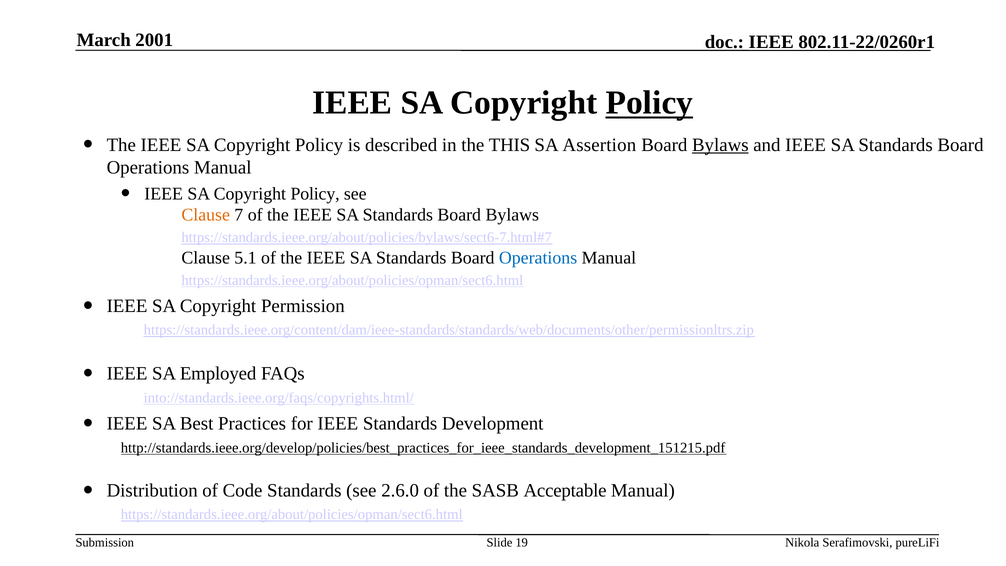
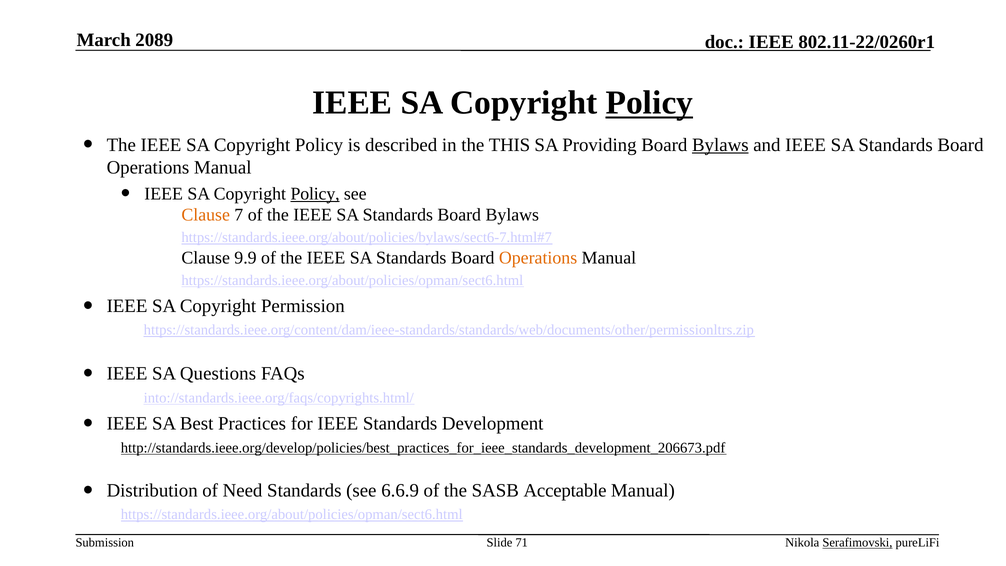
2001: 2001 -> 2089 (154, 40)
Assertion: Assertion -> Providing (599, 145)
Policy underline: none -> present (315, 194)
5.1: 5.1 -> 9.9 (245, 258)
Operations colour: blue -> orange (538, 258)
Employed: Employed -> Questions (218, 374)
http://standards.ieee.org/develop/policies/best_practices_for_ieee_standards_development_151215.pdf: http://standards.ieee.org/develop/policies/best_practices_for_ieee_standards_development_151215.pdf -> http://standards.ieee.org/develop/policies/best_practices_for_ieee_standards_development_206673.pdf (423, 448)
Code: Code -> Need (243, 490)
2.6.0: 2.6.0 -> 6.6.9 (400, 490)
19: 19 -> 71 (522, 543)
Serafimovski underline: none -> present (857, 543)
